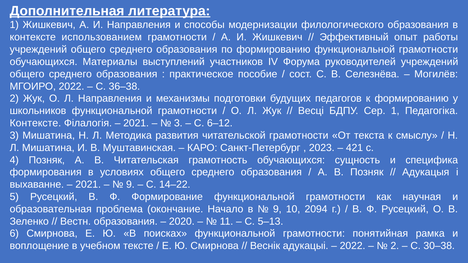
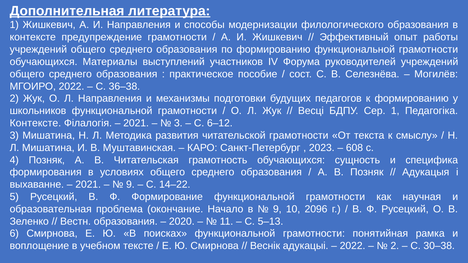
использованием: использованием -> предупреждение (102, 37)
421: 421 -> 608 (354, 148)
2094: 2094 -> 2096 (316, 209)
